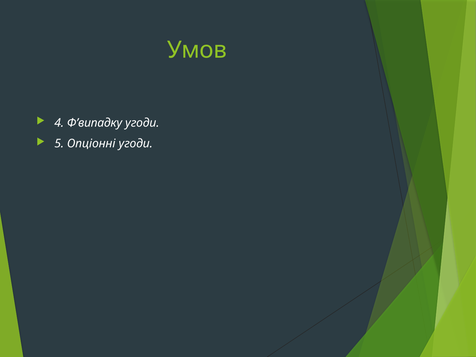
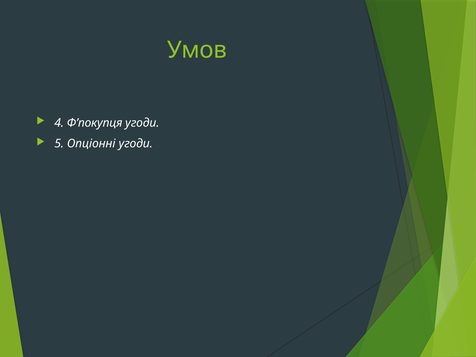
Ф’випадку: Ф’випадку -> Ф’покупця (95, 123)
